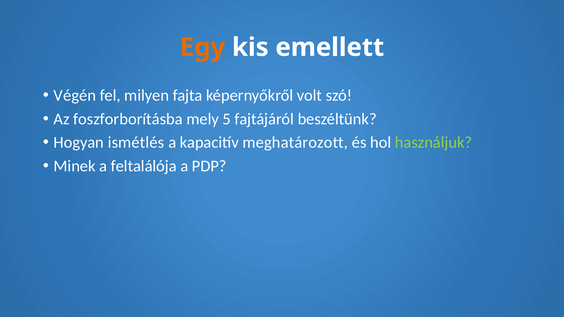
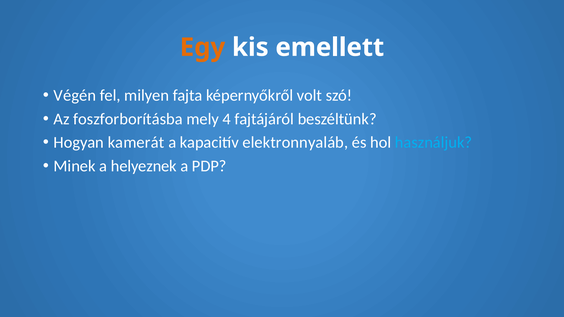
5: 5 -> 4 (227, 119)
ismétlés: ismétlés -> kamerát (136, 143)
meghatározott: meghatározott -> elektronnyaláb (295, 143)
használjuk colour: light green -> light blue (434, 143)
feltalálója: feltalálója -> helyeznek (144, 166)
